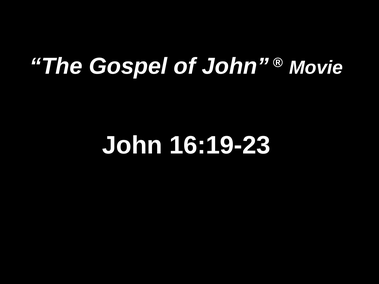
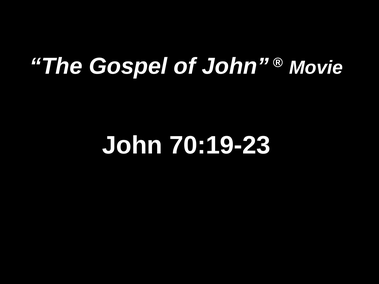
16:19-23: 16:19-23 -> 70:19-23 (220, 145)
